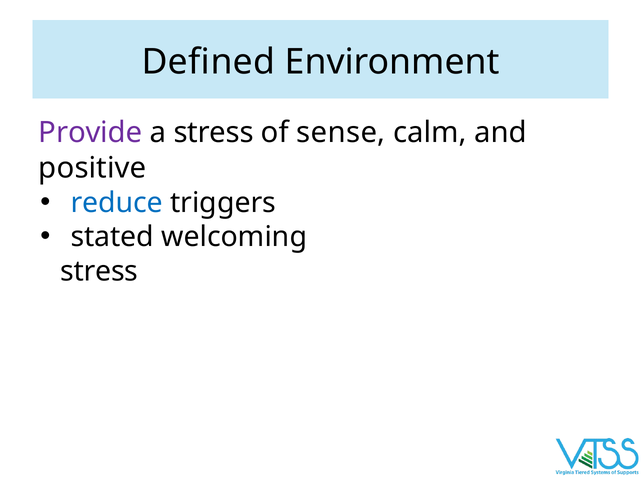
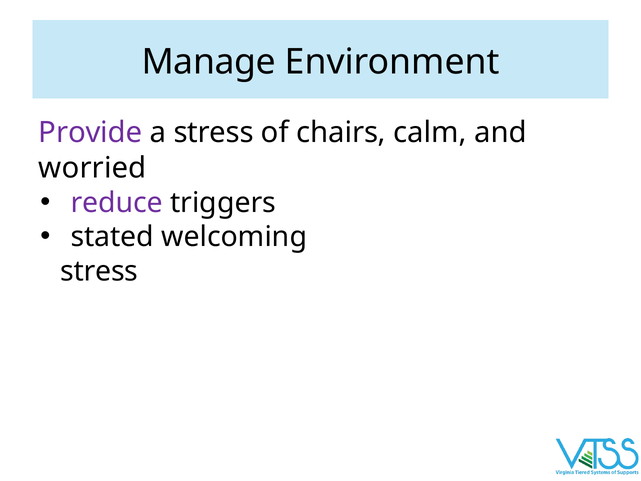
Defined: Defined -> Manage (209, 62)
sense: sense -> chairs (341, 133)
positive: positive -> worried (92, 168)
reduce colour: blue -> purple (117, 203)
